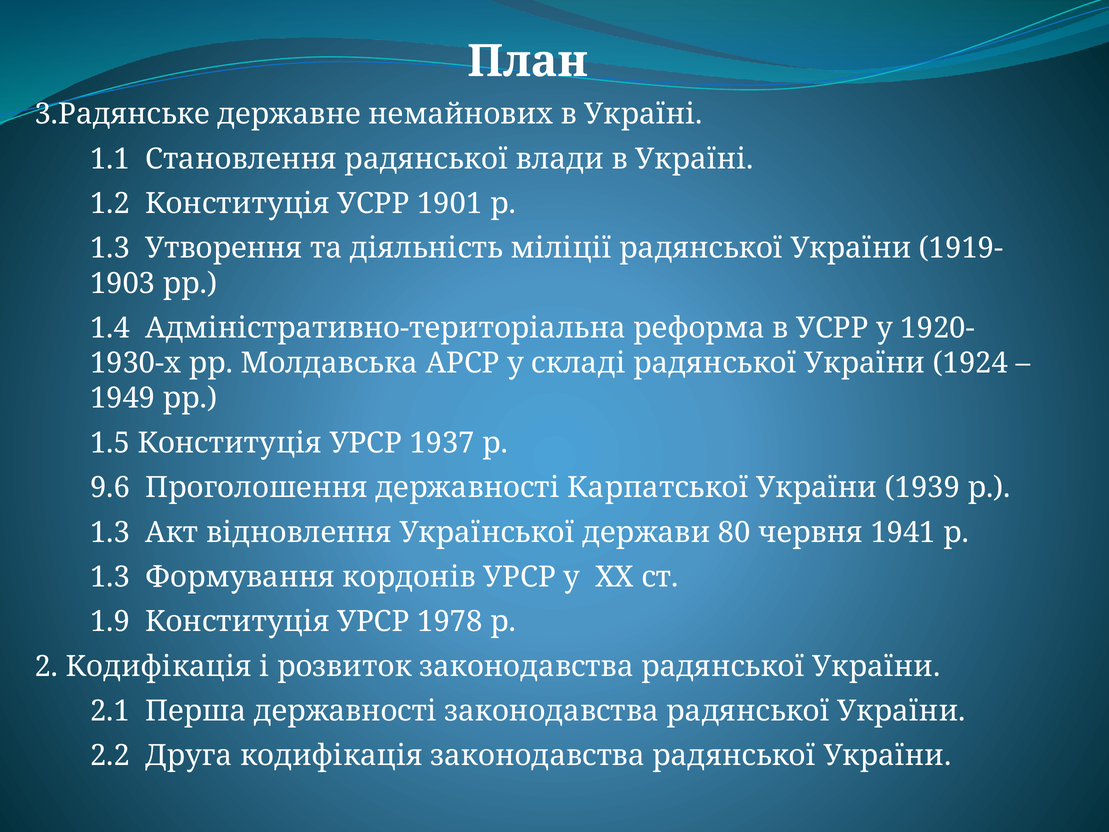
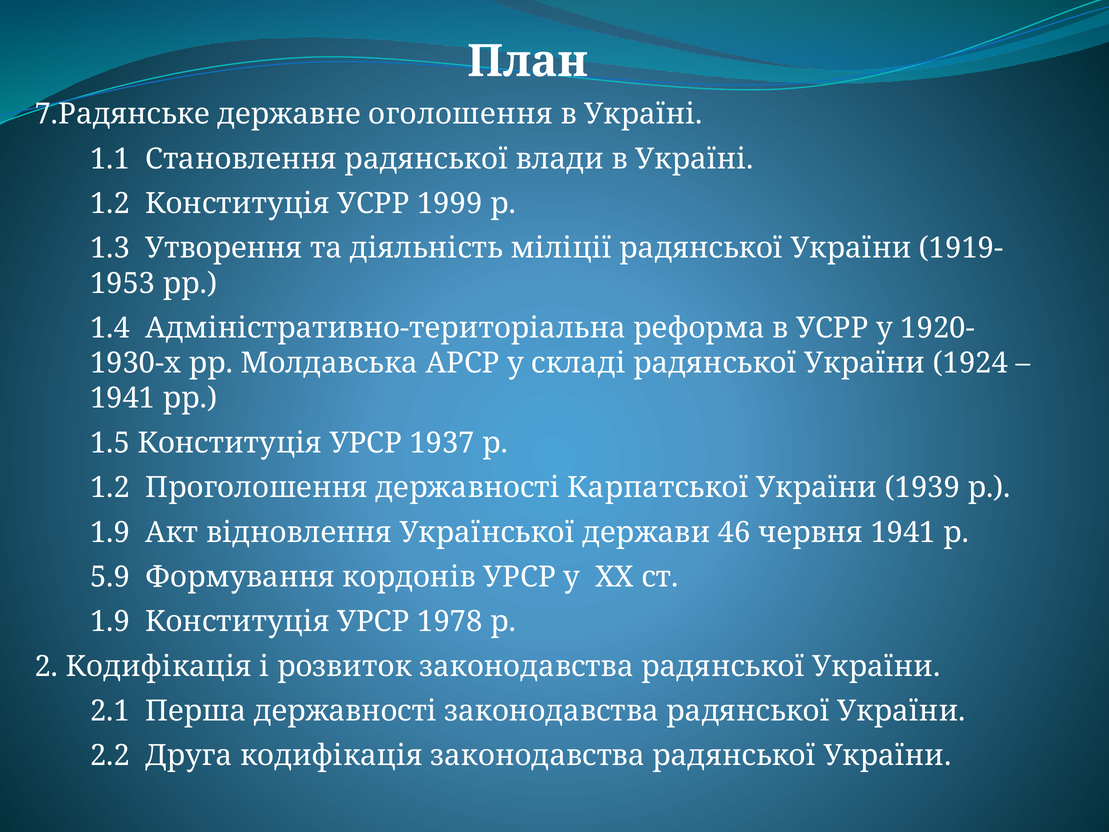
3.Радянське: 3.Радянське -> 7.Радянське (122, 114)
немайнових: немайнових -> оголошення (461, 114)
1901: 1901 -> 1999 (450, 204)
1903: 1903 -> 1953 (123, 283)
1949: 1949 -> 1941 (123, 398)
9.6: 9.6 -> 1.2 (110, 488)
1.3: 1.3 -> 1.9 (110, 532)
80: 80 -> 46 (734, 532)
1.3: 1.3 -> 5.9 (110, 577)
